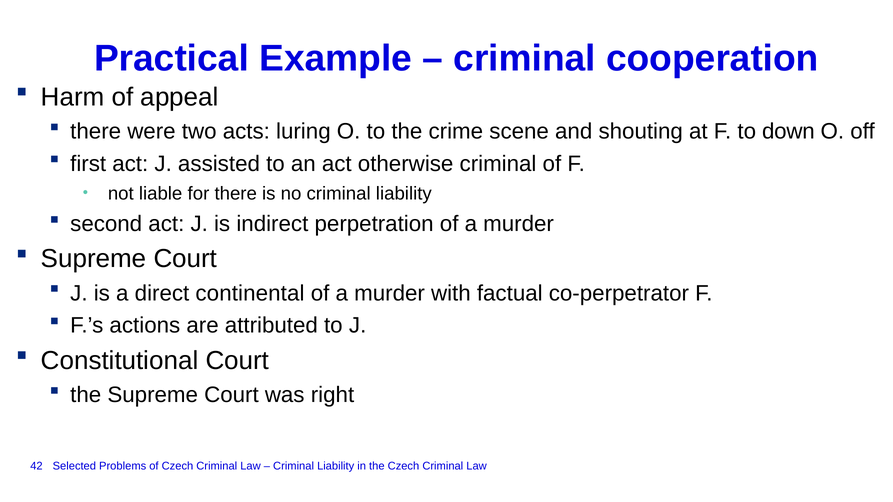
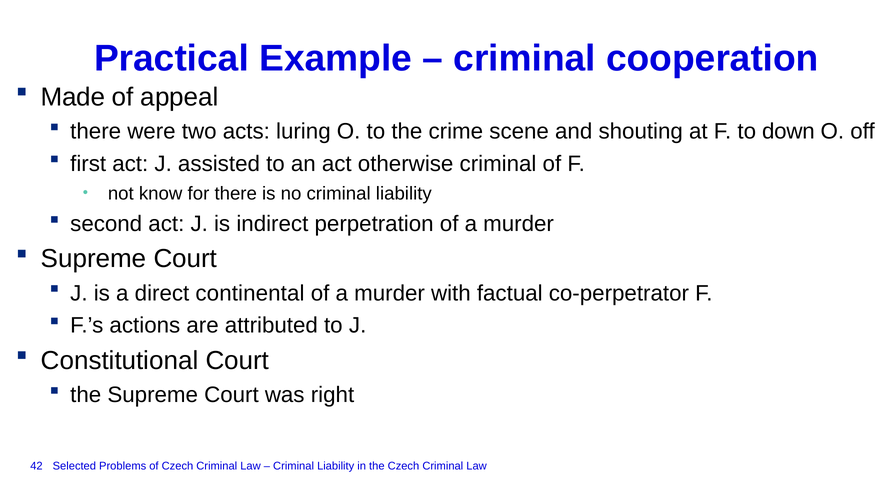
Harm: Harm -> Made (73, 97)
liable: liable -> know (161, 194)
